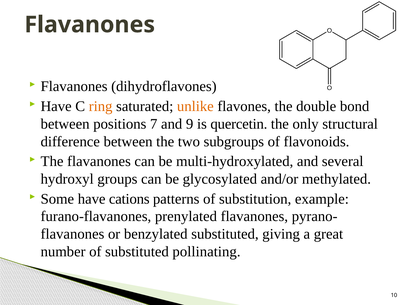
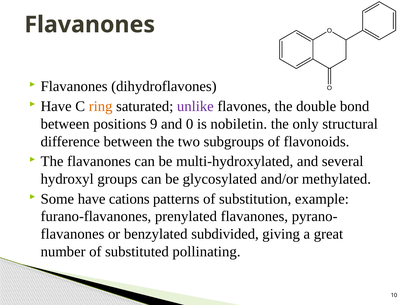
unlike colour: orange -> purple (195, 106)
7: 7 -> 9 (154, 124)
9: 9 -> 0 (190, 124)
quercetin: quercetin -> nobiletin (239, 124)
benzylated substituted: substituted -> subdivided (225, 234)
